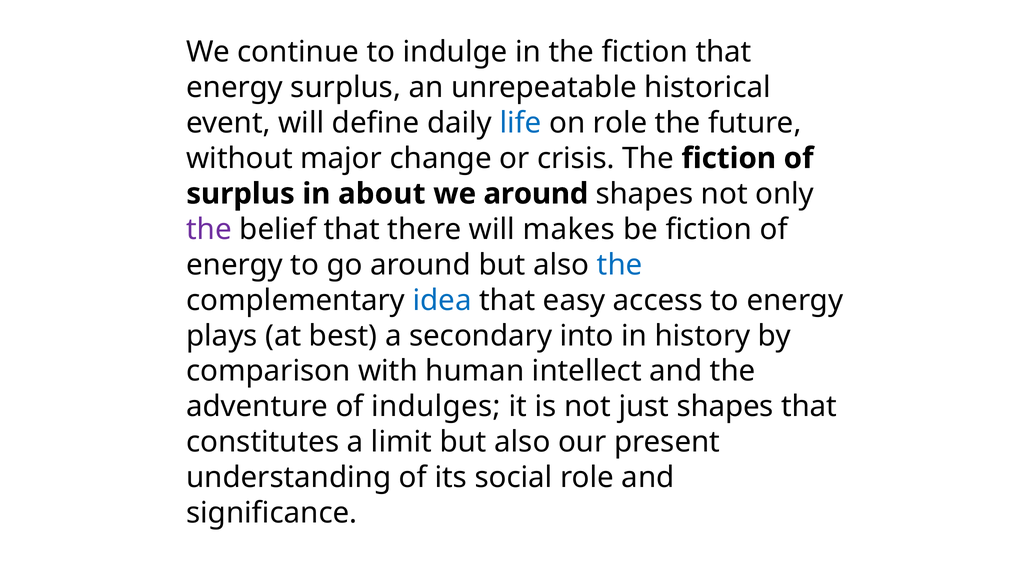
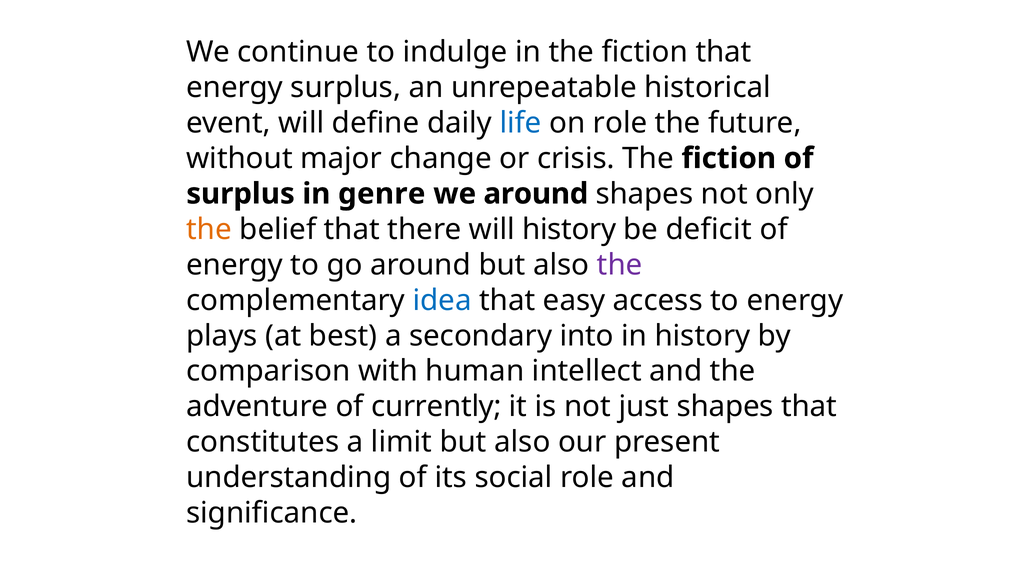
about: about -> genre (382, 194)
the colour: purple -> orange (209, 229)
will makes: makes -> history (569, 229)
be fiction: fiction -> deficit (709, 229)
the colour: blue -> purple (620, 265)
indulges: indulges -> currently (436, 407)
